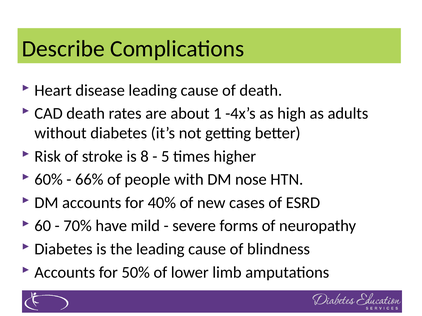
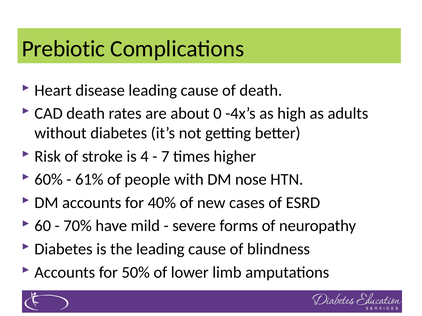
Describe: Describe -> Prebiotic (63, 49)
1: 1 -> 0 (217, 114)
8: 8 -> 4 (145, 157)
5: 5 -> 7 (165, 157)
66%: 66% -> 61% (89, 180)
